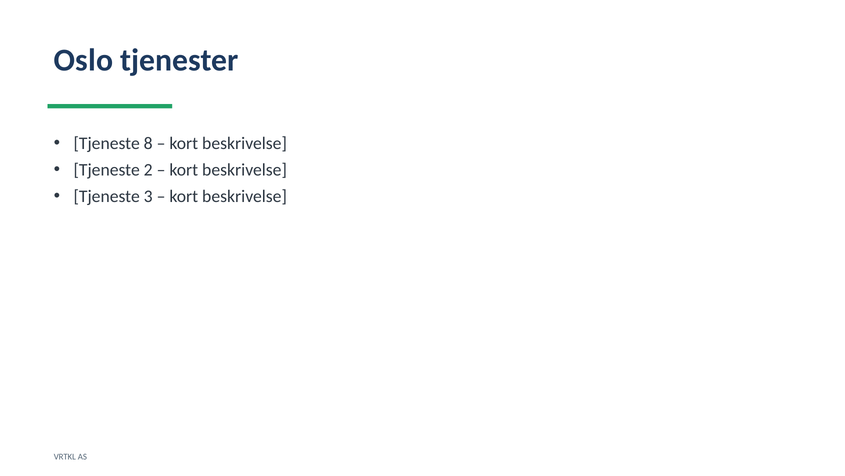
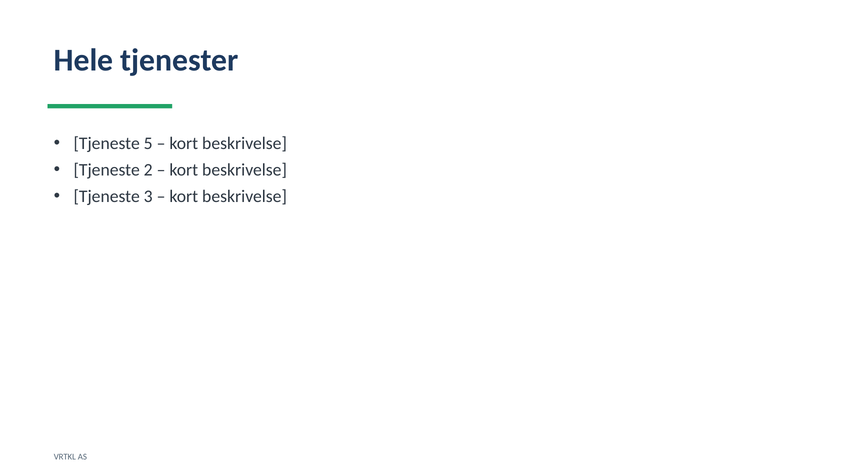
Oslo: Oslo -> Hele (83, 60)
8: 8 -> 5 (148, 143)
